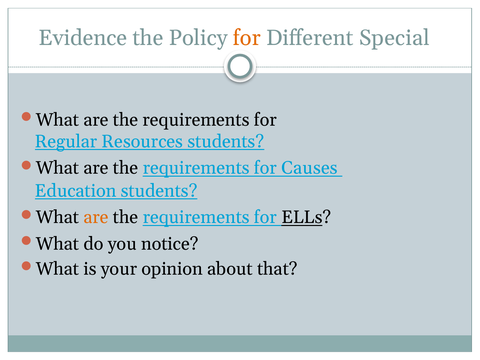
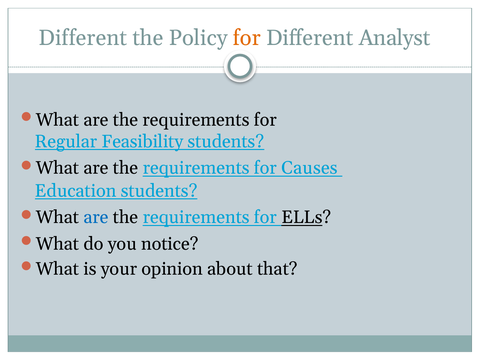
Evidence: Evidence -> Different (83, 38)
Special: Special -> Analyst (395, 38)
Resources: Resources -> Feasibility (142, 141)
are colour: orange -> blue (96, 217)
